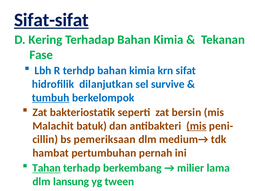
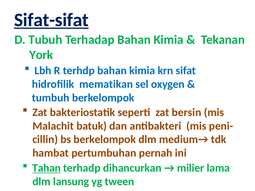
Kering: Kering -> Tubuh (45, 40)
Fase: Fase -> York (41, 55)
dilanjutkan: dilanjutkan -> mematikan (106, 84)
survive: survive -> oxygen (168, 84)
tumbuh underline: present -> none (51, 98)
mis underline: present -> none (196, 126)
bs pemeriksaan: pemeriksaan -> berkelompok (105, 140)
berkembang: berkembang -> dihancurkan (132, 168)
